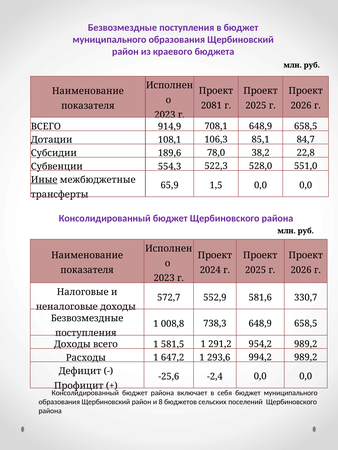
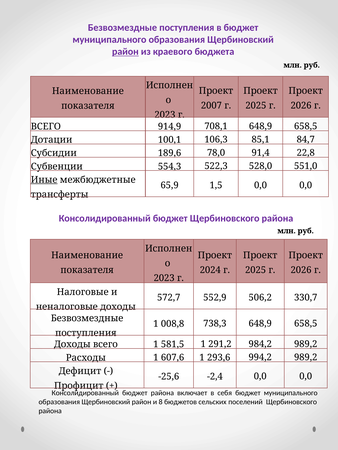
район underline: none -> present (125, 52)
2081: 2081 -> 2007 (211, 106)
108,1: 108,1 -> 100,1 (170, 140)
38,2: 38,2 -> 91,4 (261, 153)
581,6: 581,6 -> 506,2 (260, 298)
954,2: 954,2 -> 984,2 (260, 345)
647,2: 647,2 -> 607,6 (173, 358)
